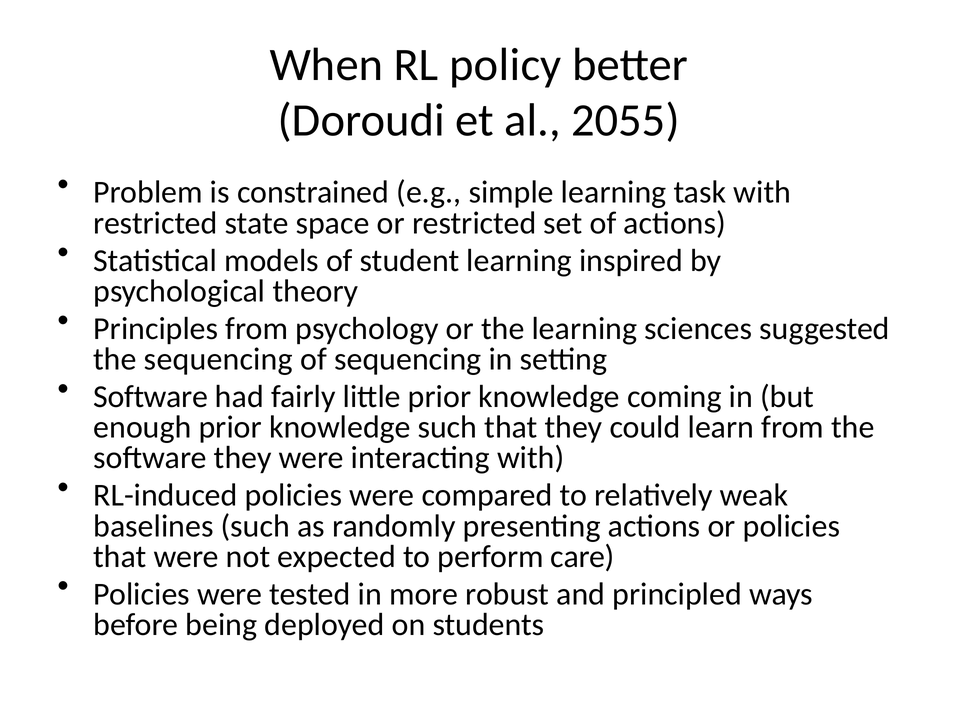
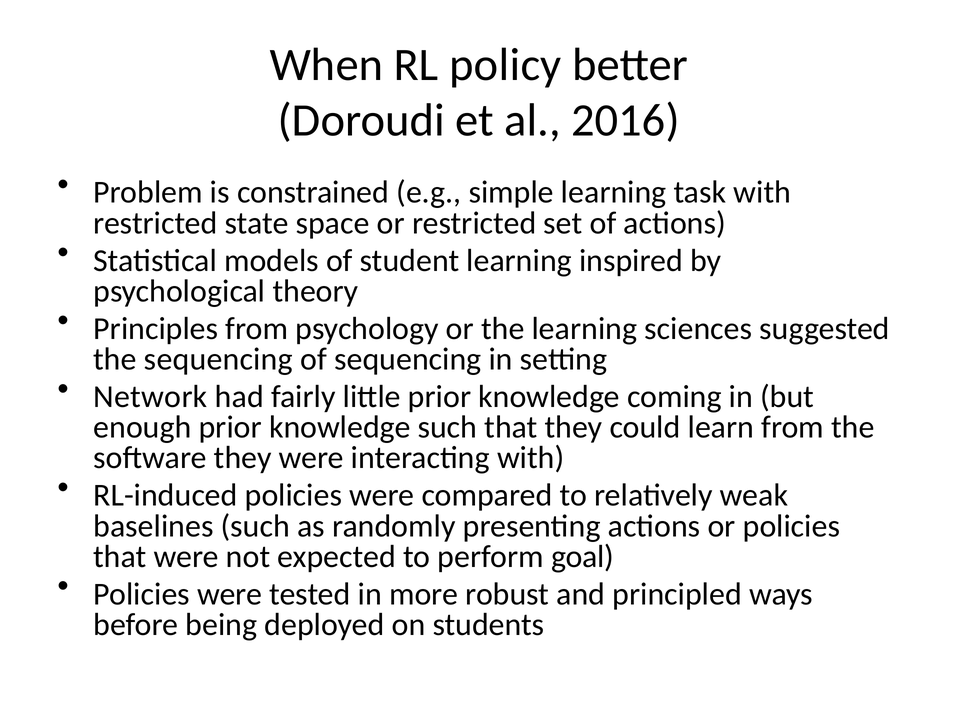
2055: 2055 -> 2016 (625, 121)
Software: Software -> Network (150, 397)
care: care -> goal (583, 557)
